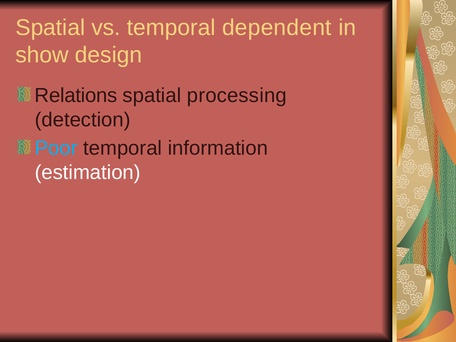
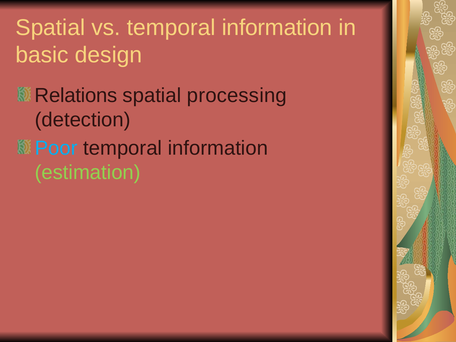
vs temporal dependent: dependent -> information (277, 28)
show: show -> basic (42, 55)
estimation colour: white -> light green (88, 173)
